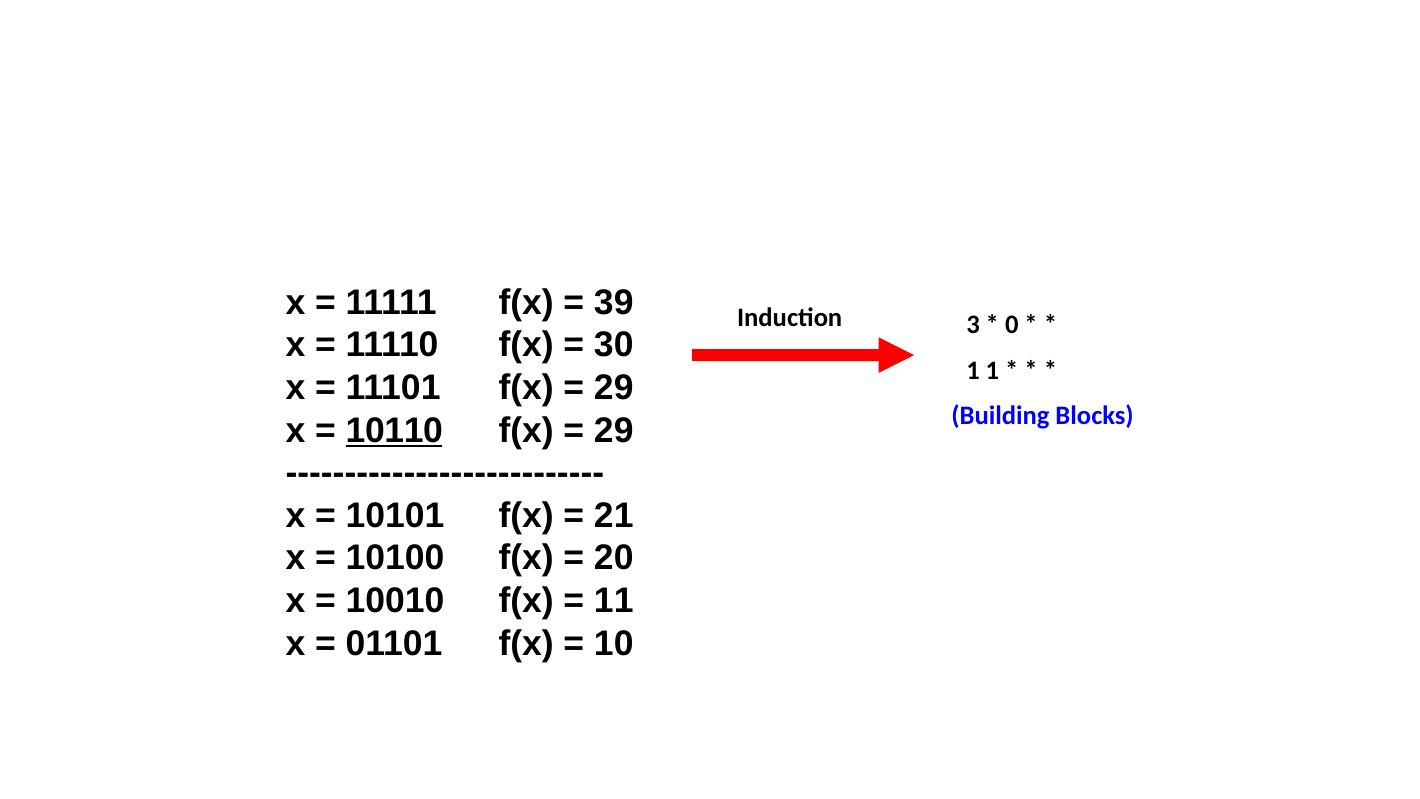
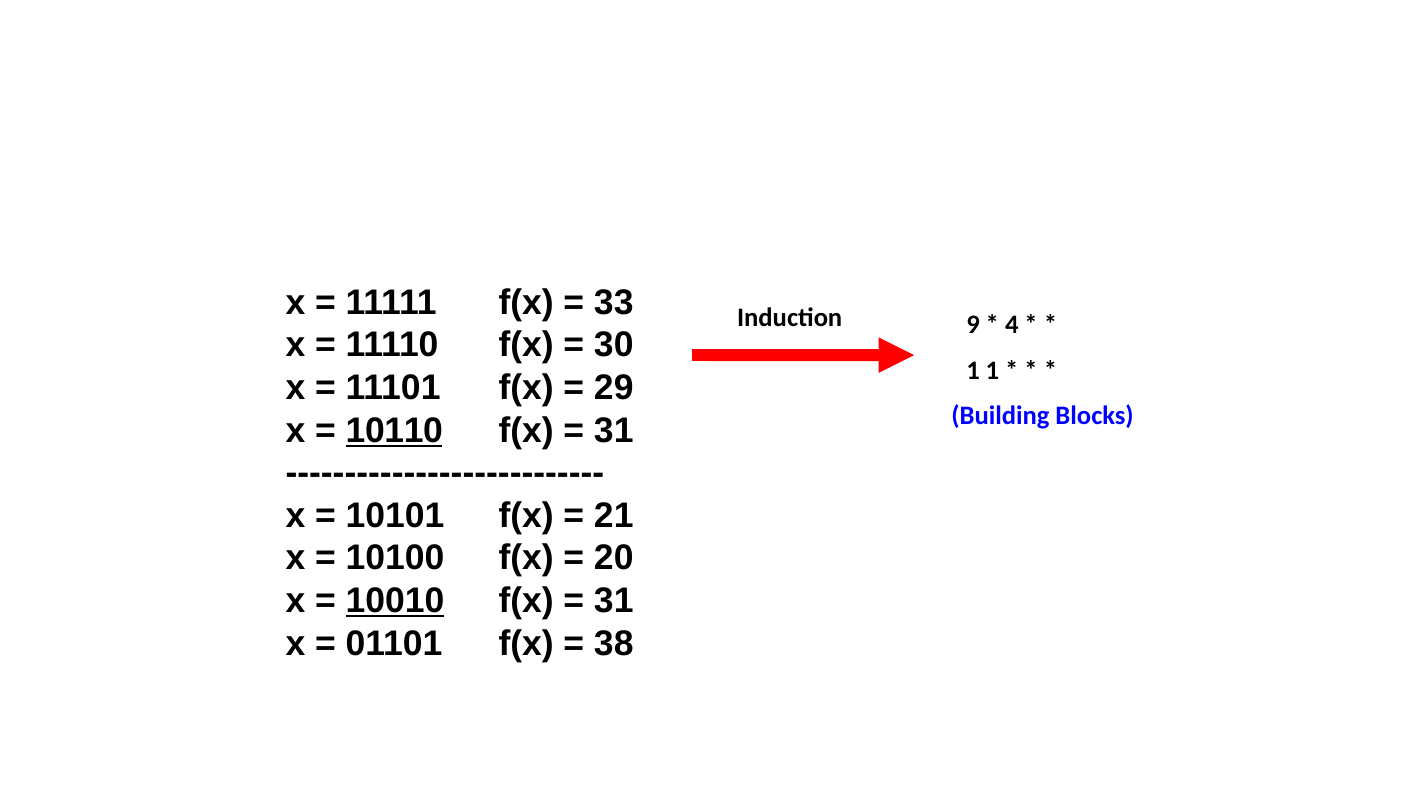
39: 39 -> 33 (614, 302)
3: 3 -> 9 (973, 325)
0: 0 -> 4 (1012, 325)
29: 29 -> 31 (614, 430)
10010 underline: none -> present (395, 601)
11: 11 -> 31 (614, 601)
10: 10 -> 38 (614, 643)
